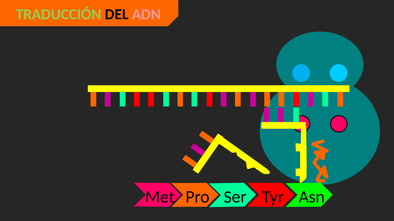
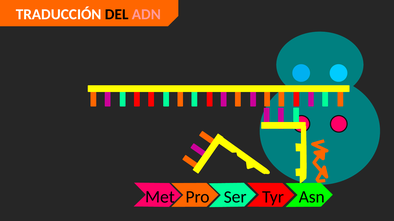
TRADUCCIÓN colour: light green -> white (59, 14)
